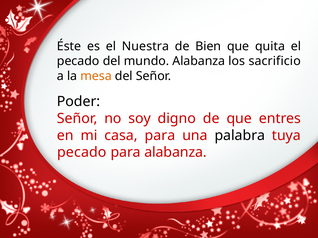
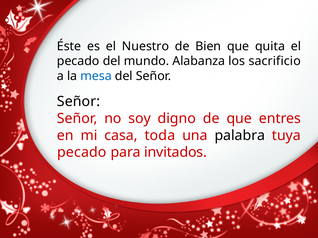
Nuestra: Nuestra -> Nuestro (146, 46)
mesa colour: orange -> blue (96, 76)
Poder: Poder -> Señor (79, 102)
casa para: para -> toda (160, 136)
para alabanza: alabanza -> invitados (175, 153)
